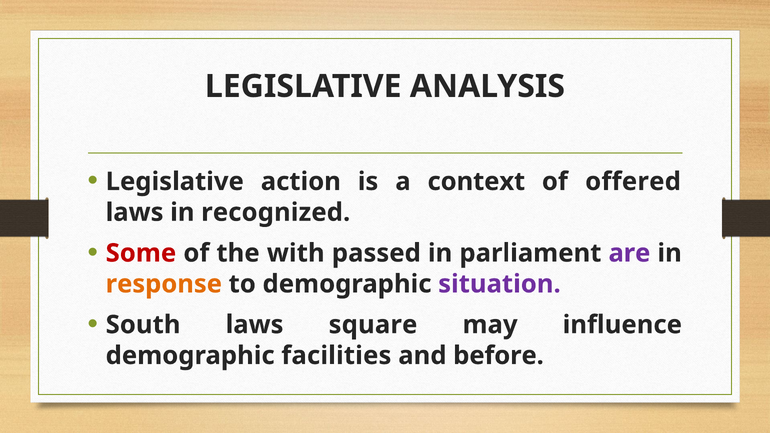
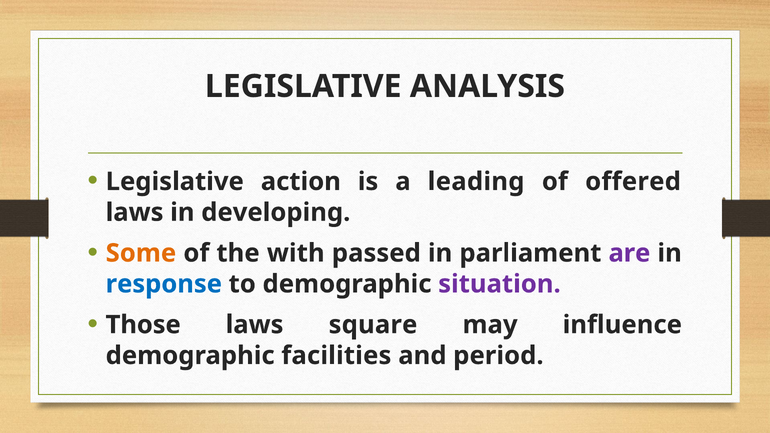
context: context -> leading (476, 182)
recognized: recognized -> developing (276, 212)
Some colour: red -> orange (141, 253)
response colour: orange -> blue (164, 284)
South: South -> Those (143, 325)
before: before -> period (498, 356)
